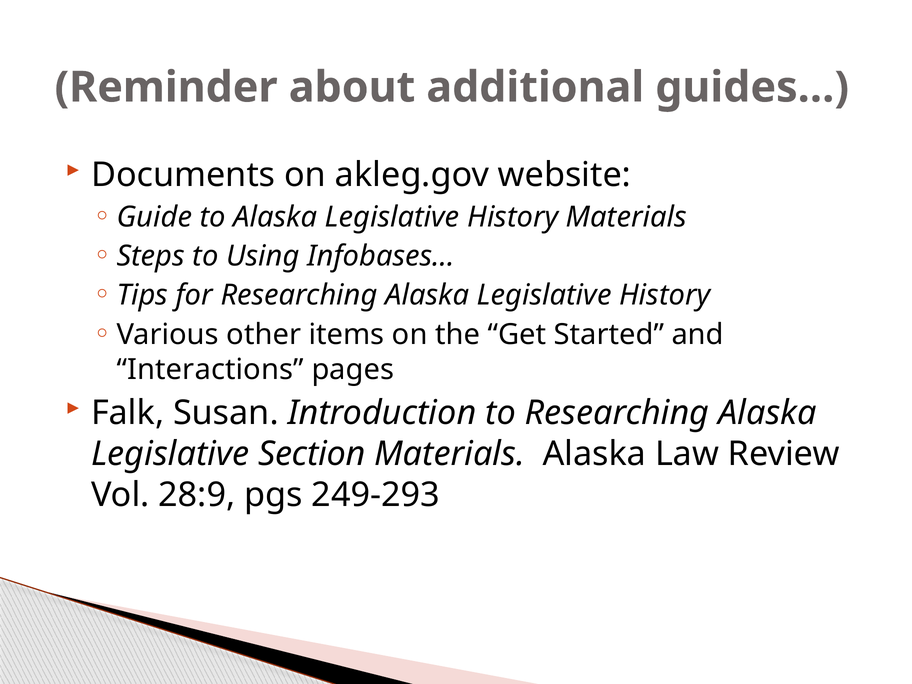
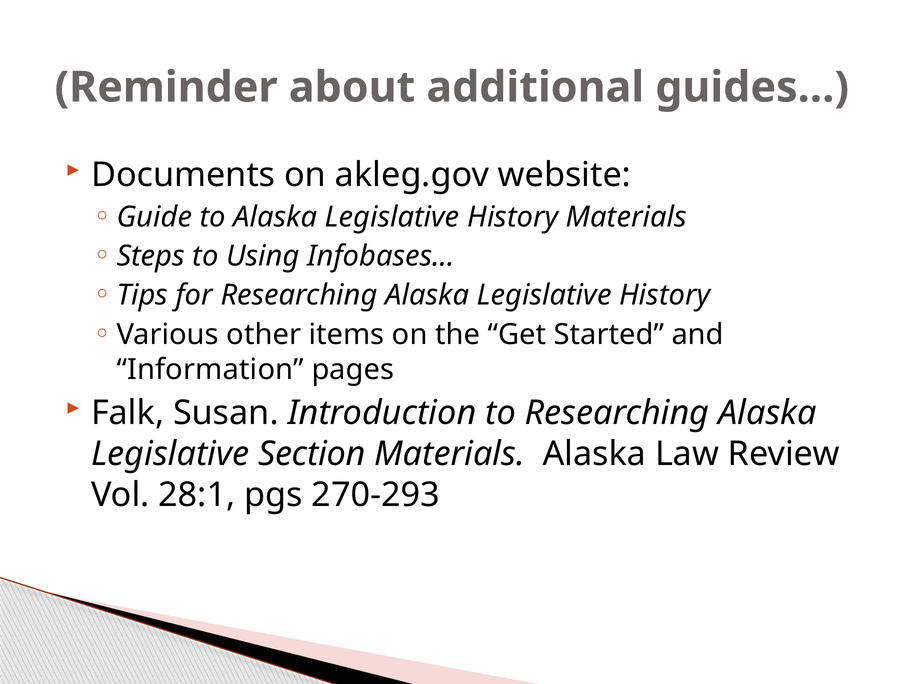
Interactions: Interactions -> Information (210, 369)
28:9: 28:9 -> 28:1 (197, 495)
249-293: 249-293 -> 270-293 (376, 495)
